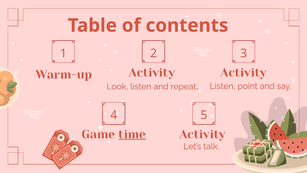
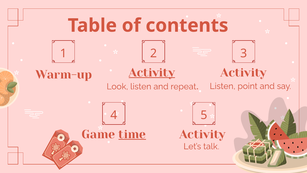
Activity underline: none -> present (152, 72)
